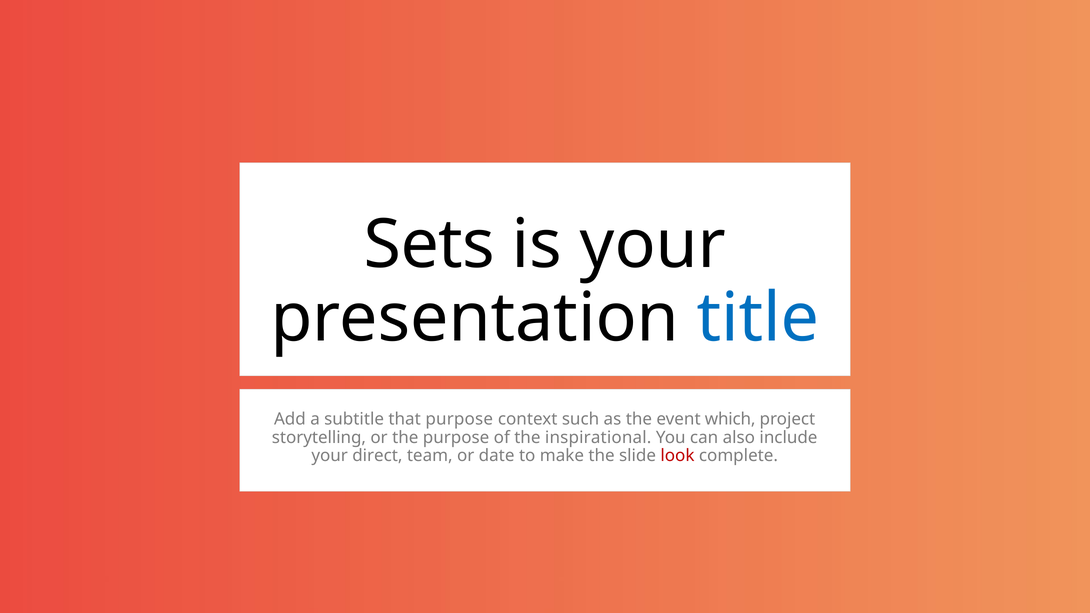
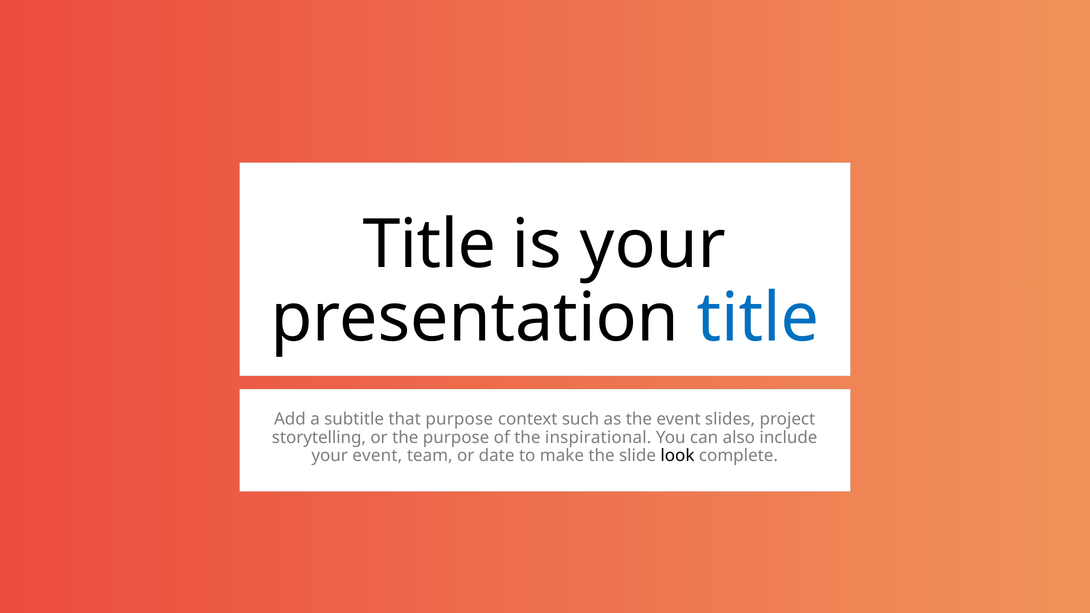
Sets: Sets -> Title (429, 245)
which: which -> slides (730, 419)
your direct: direct -> event (377, 456)
look colour: red -> black (677, 456)
